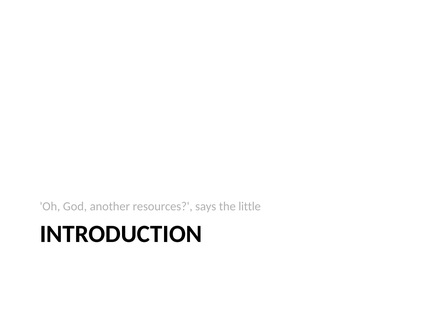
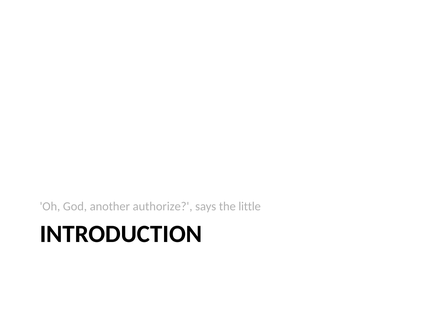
resources: resources -> authorize (163, 206)
